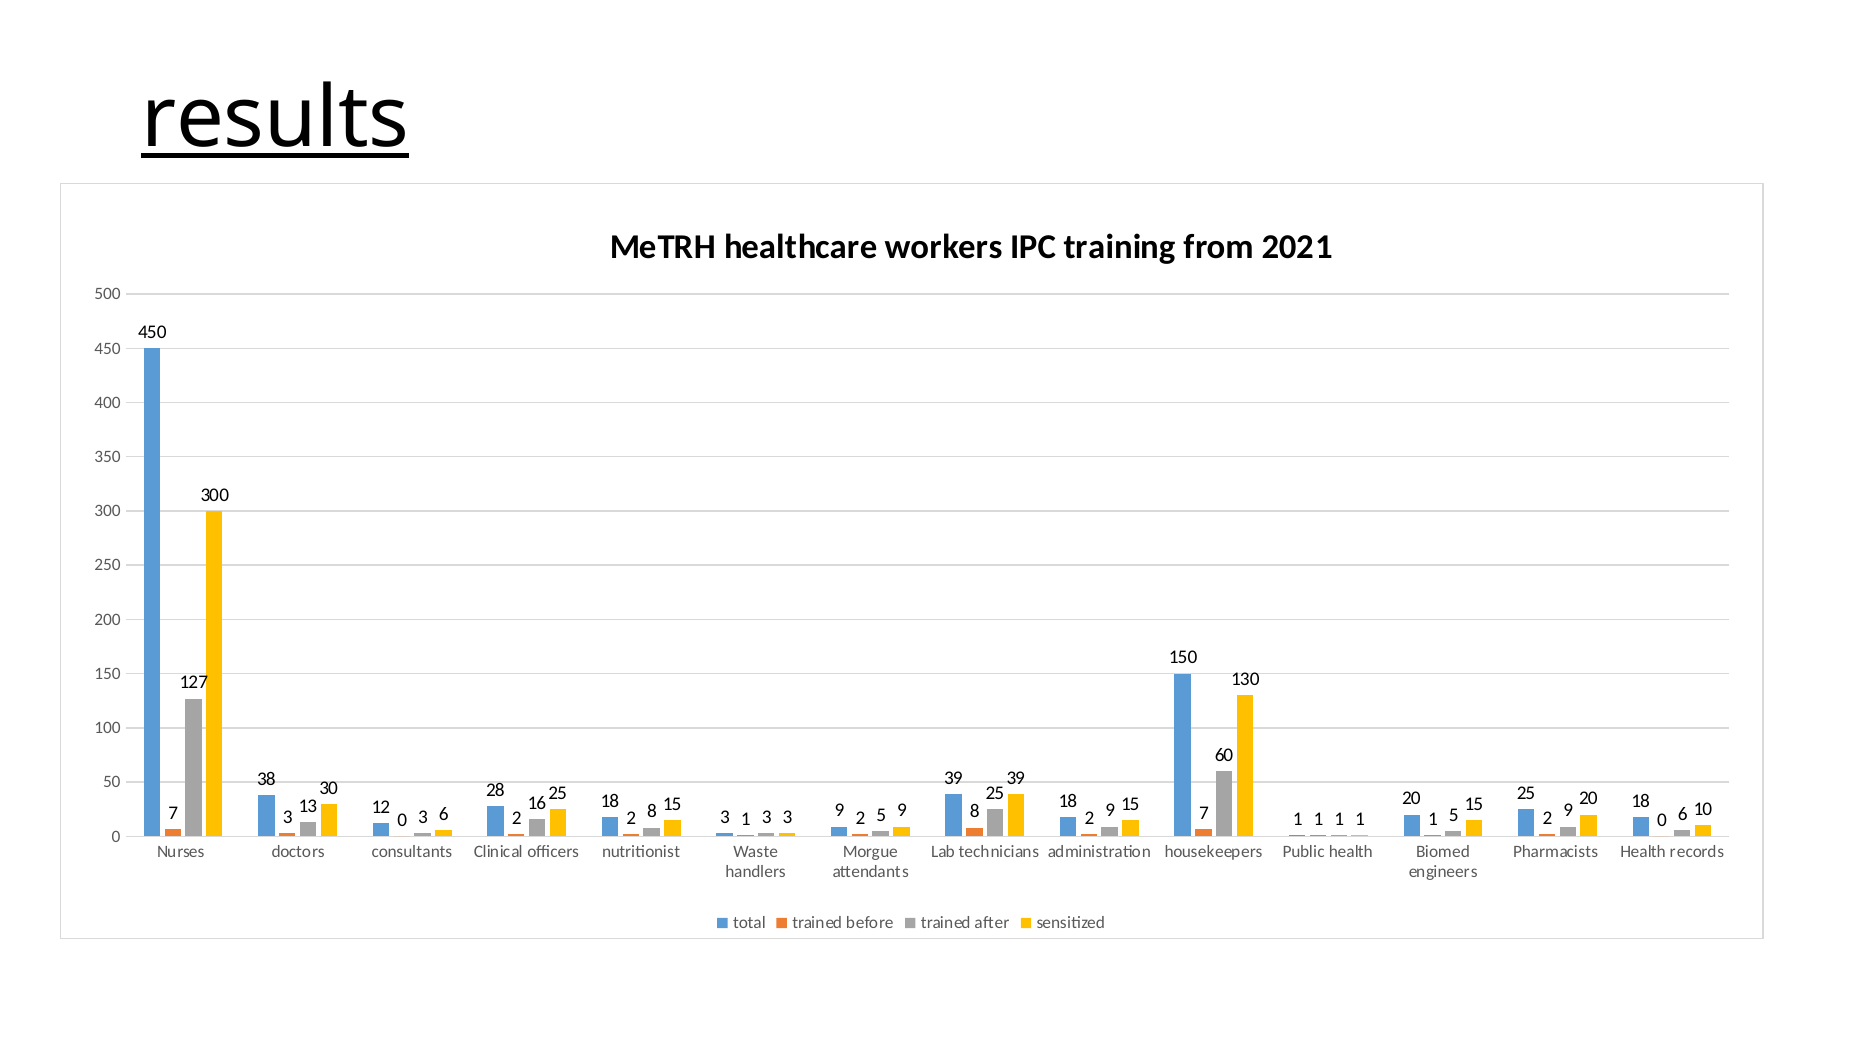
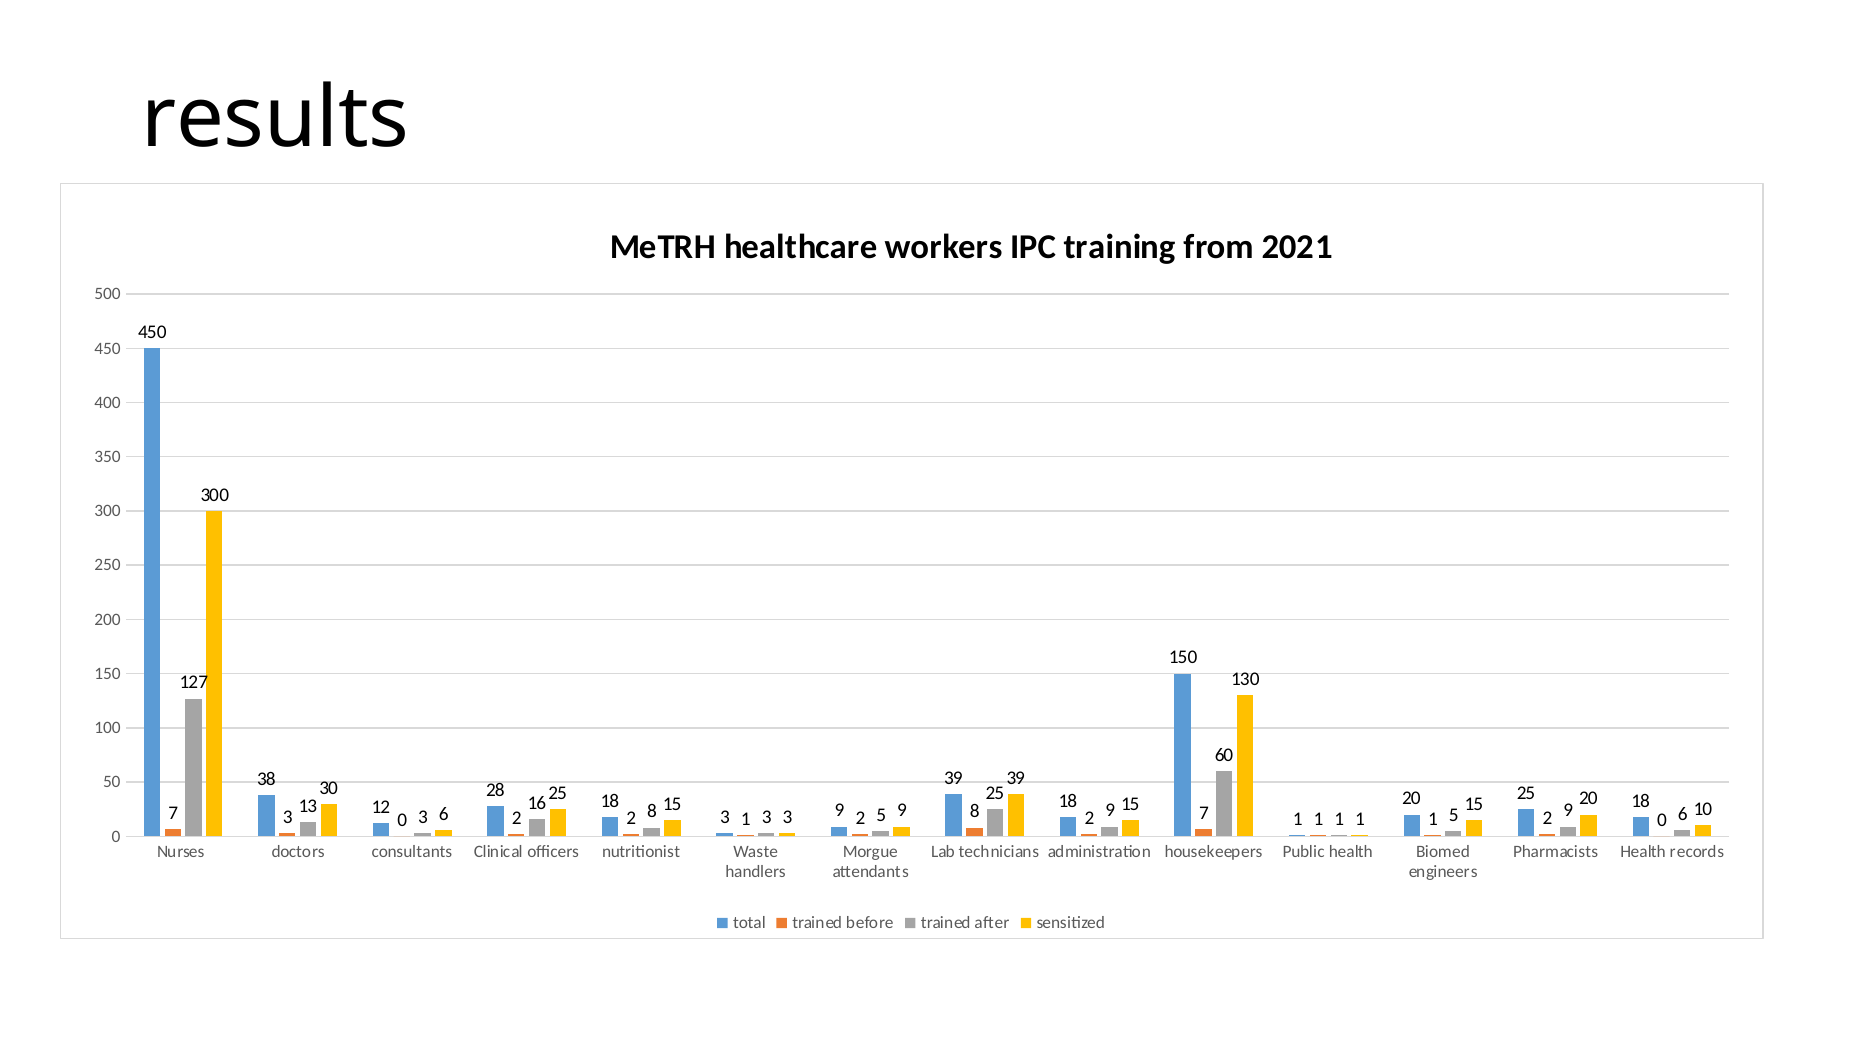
results underline: present -> none (275, 119)
